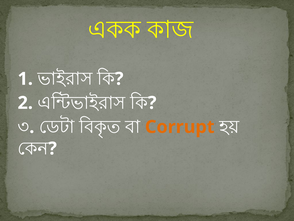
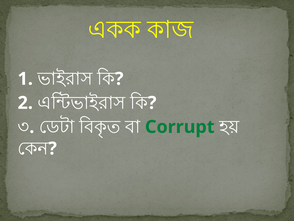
Corrupt colour: orange -> green (180, 127)
